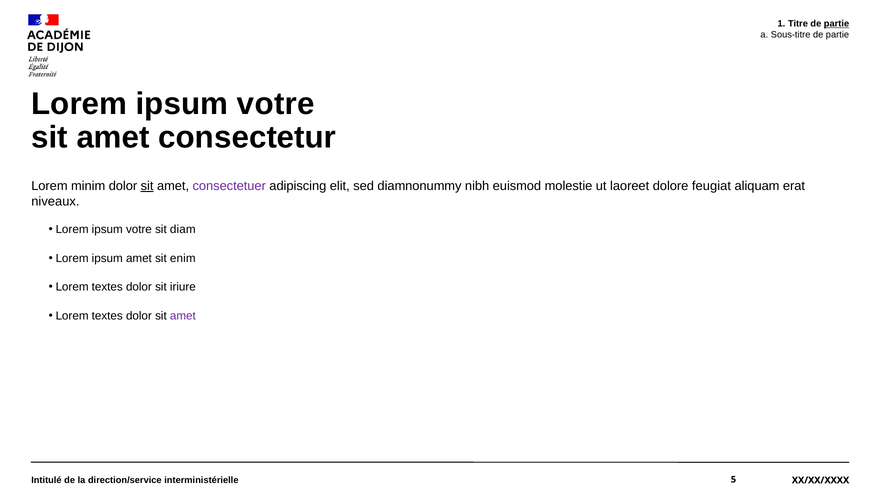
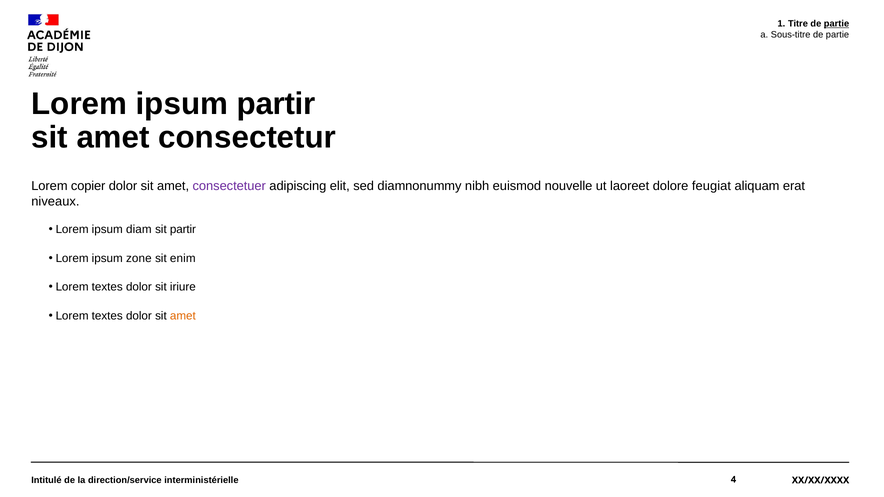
votre: votre -> partir (276, 104)
minim: minim -> copier (88, 186)
sit underline: present -> none (147, 186)
molestie: molestie -> nouvelle (569, 186)
votre: votre -> diam (139, 230)
sit diam: diam -> partir (183, 230)
ipsum amet: amet -> zone (139, 258)
amet colour: purple -> orange (183, 316)
5: 5 -> 4 (733, 480)
